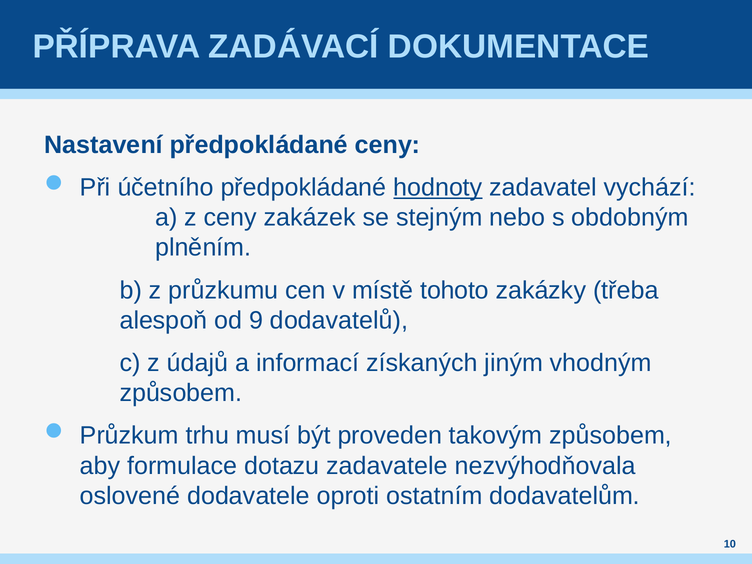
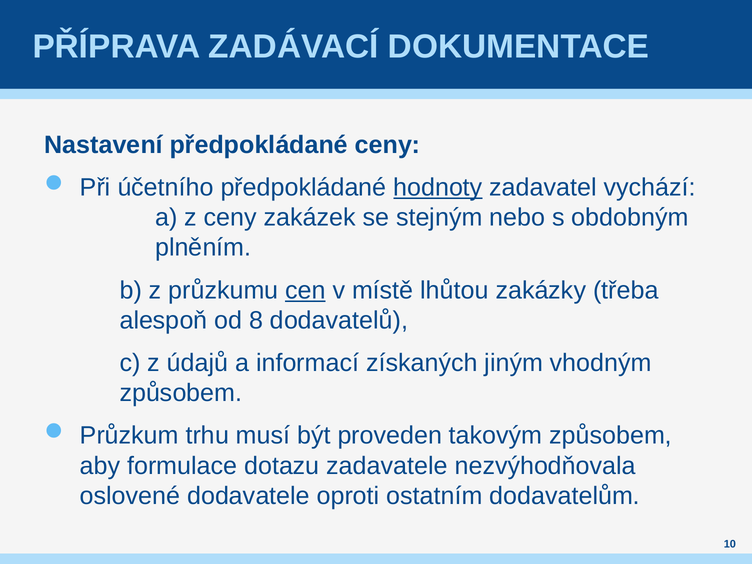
cen underline: none -> present (305, 290)
tohoto: tohoto -> lhůtou (454, 290)
9: 9 -> 8 (256, 320)
